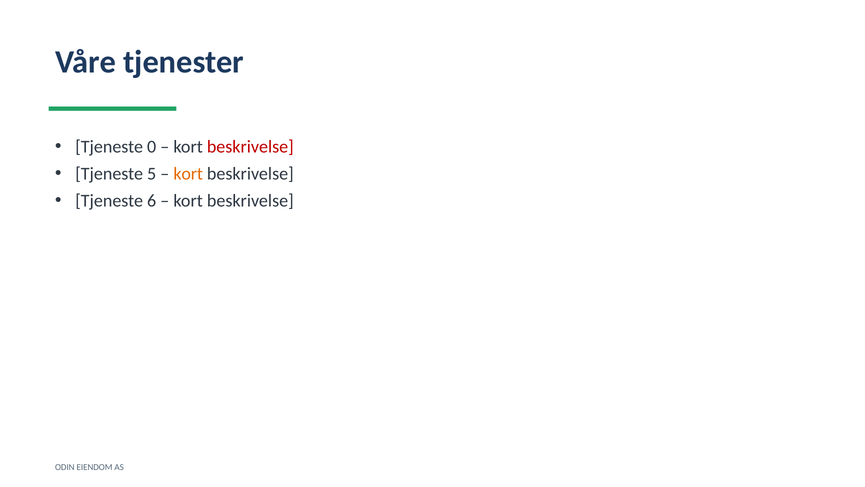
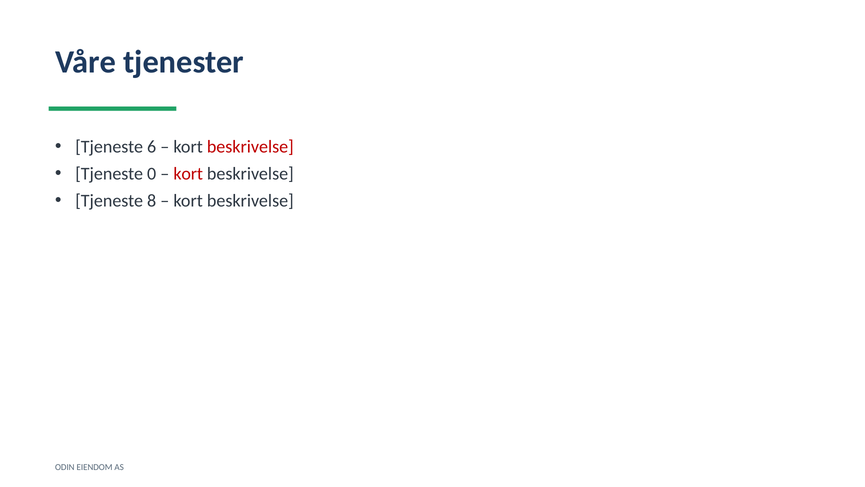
0: 0 -> 6 (152, 147)
5: 5 -> 0 (152, 174)
kort colour: orange -> red (188, 174)
6: 6 -> 8 (152, 201)
